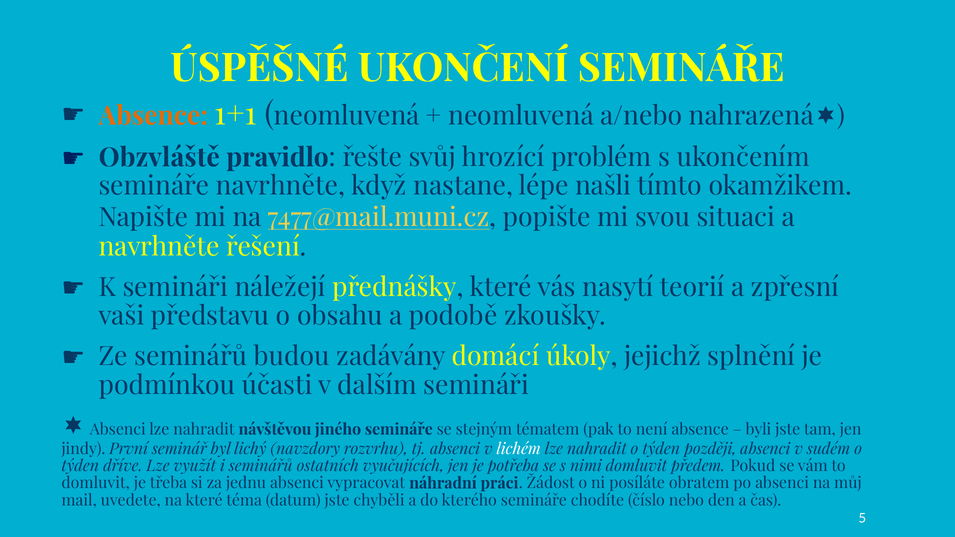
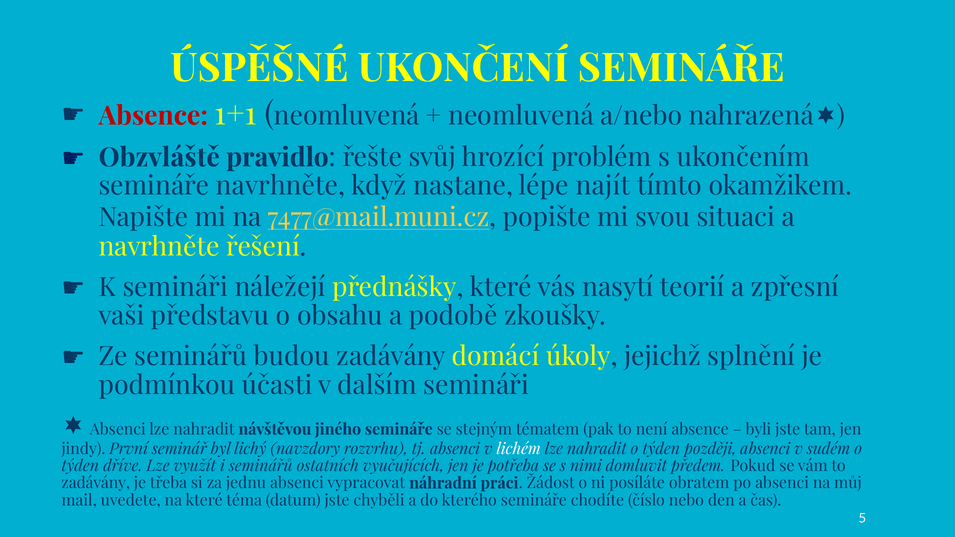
Absence colour: orange -> red (153, 116)
našli: našli -> najít (603, 186)
domluvit: domluvit -> zadávány (96, 483)
